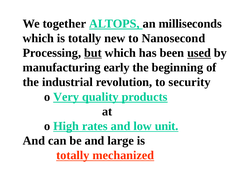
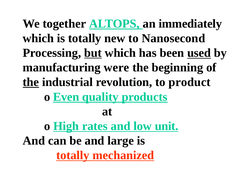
milliseconds: milliseconds -> immediately (190, 24)
early: early -> were (116, 68)
the underline: none -> present (31, 82)
security: security -> product (190, 82)
Very: Very -> Even (66, 97)
